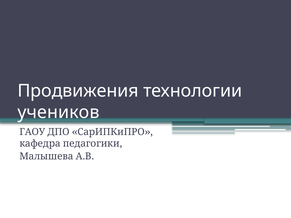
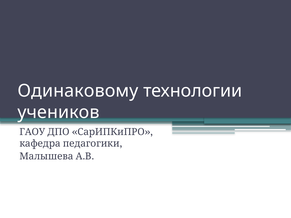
Продвижения: Продвижения -> Одинаковому (78, 91)
